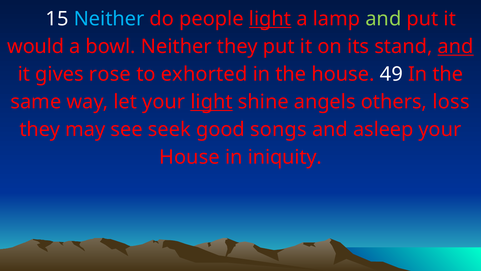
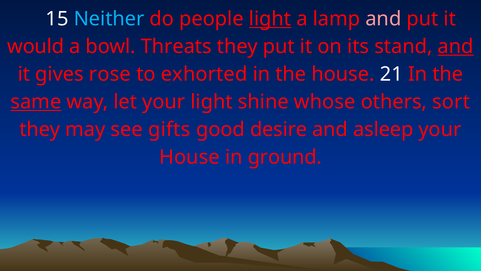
and colour: light green -> pink (383, 19)
bowl Neither: Neither -> Threats (176, 46)
49: 49 -> 21 (391, 74)
same underline: none -> present (36, 102)
light underline: present -> none (212, 102)
angels: angels -> whose (325, 102)
loss: loss -> sort (451, 102)
seek: seek -> gifts (169, 129)
songs: songs -> desire (279, 129)
iniquity: iniquity -> ground (285, 157)
